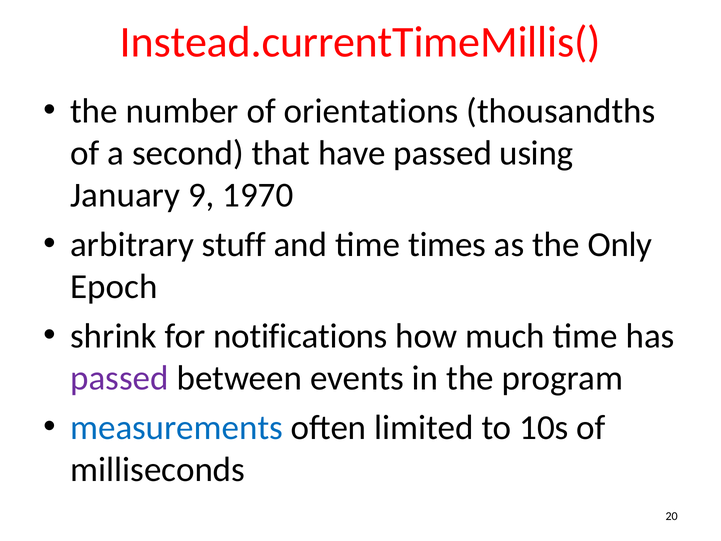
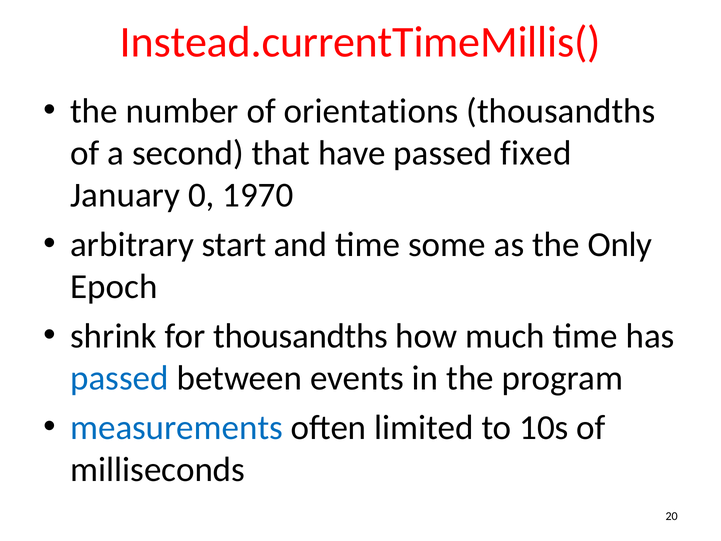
using: using -> fixed (536, 153)
9: 9 -> 0 (201, 195)
stuff: stuff -> start (234, 245)
times: times -> some (447, 245)
for notifications: notifications -> thousandths (301, 336)
passed colour: purple -> blue (120, 378)
